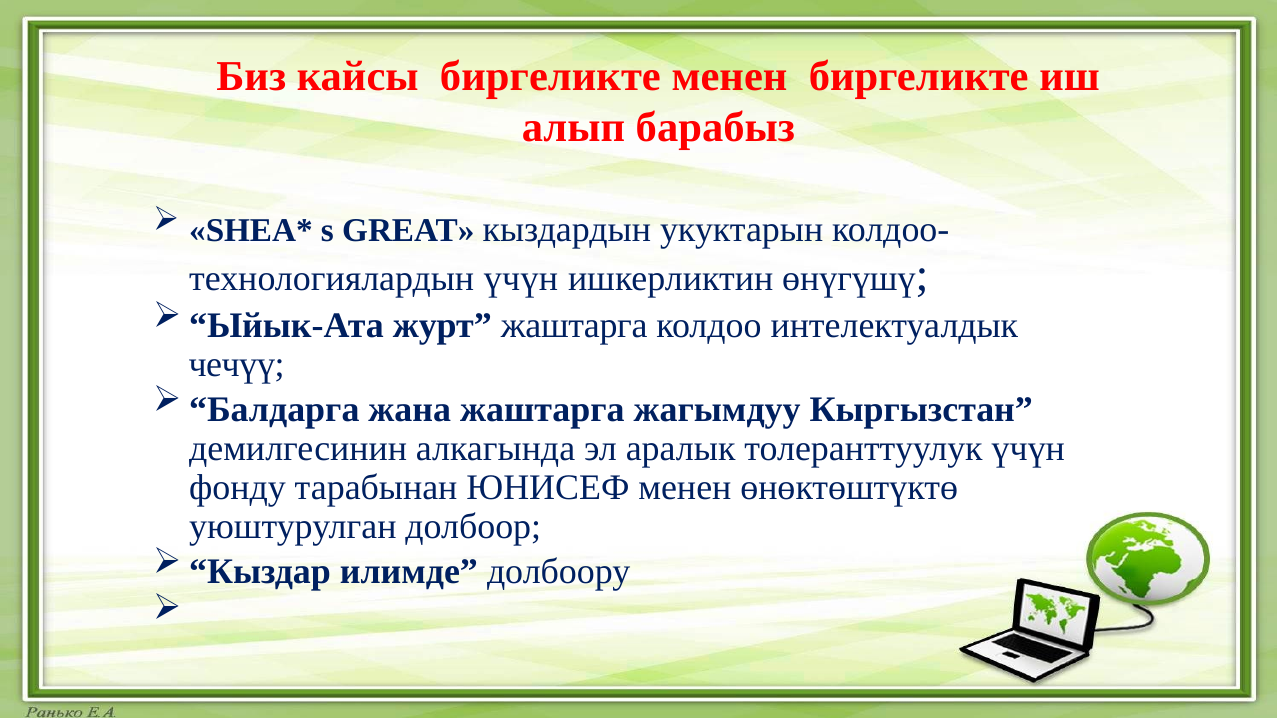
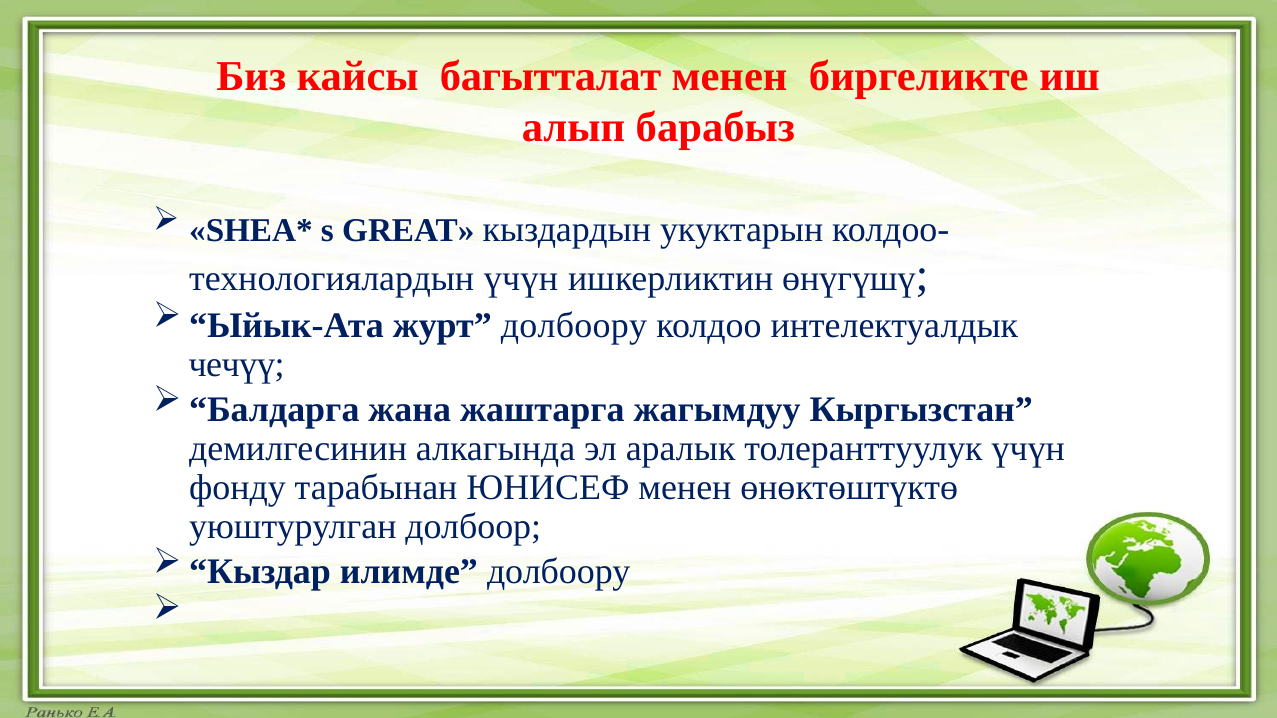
кайсы биргеликте: биргеликте -> багытталат (551, 76)
журт жаштарга: жаштарга -> долбоору (574, 326)
